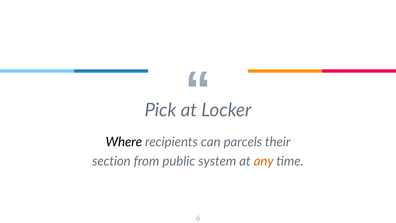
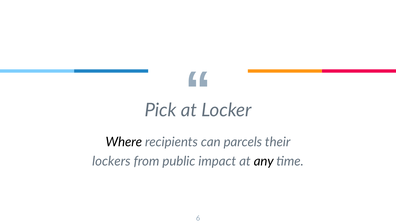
section: section -> lockers (111, 161)
system: system -> impact (217, 161)
any colour: orange -> black (264, 161)
